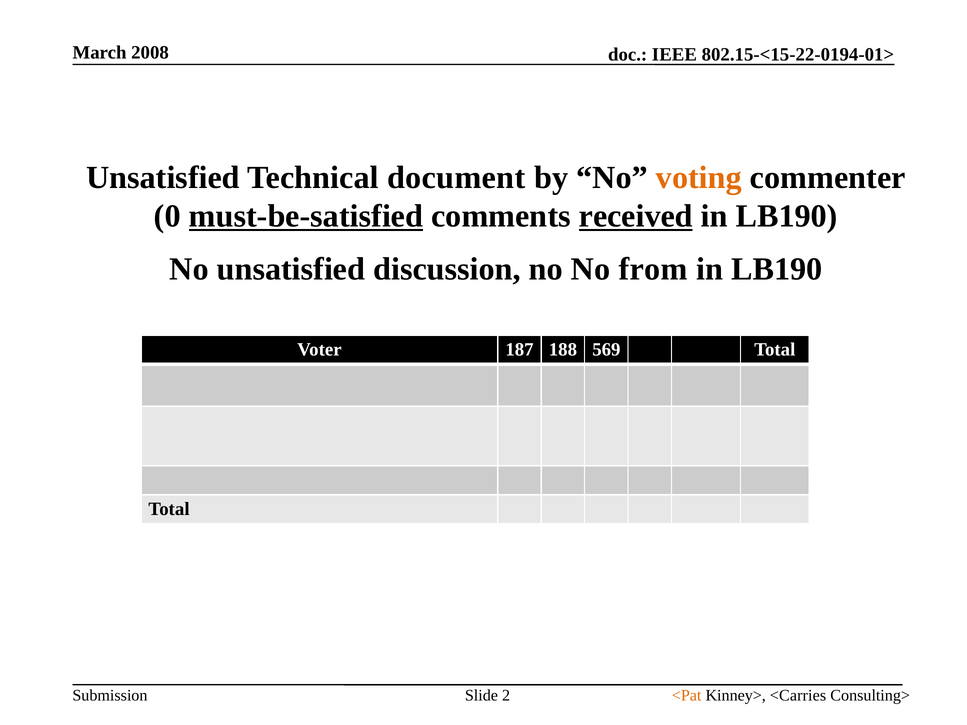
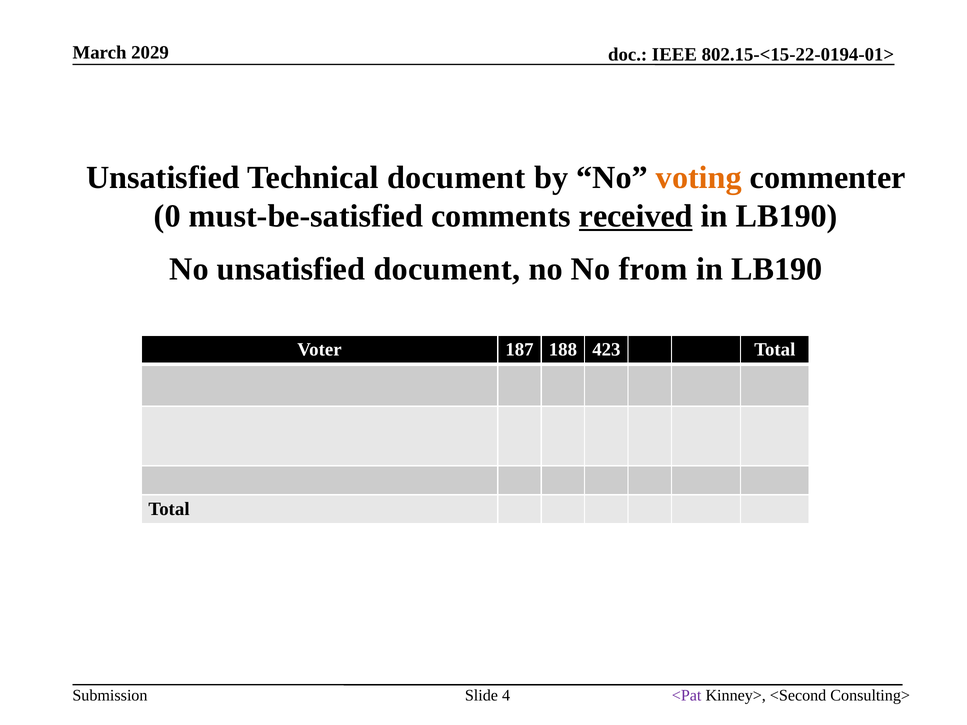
2008: 2008 -> 2029 (150, 53)
must-be-satisfied underline: present -> none (306, 216)
unsatisfied discussion: discussion -> document (447, 269)
569: 569 -> 423 (606, 350)
<Pat colour: orange -> purple (687, 696)
<Carries: <Carries -> <Second (798, 696)
2: 2 -> 4 (506, 696)
